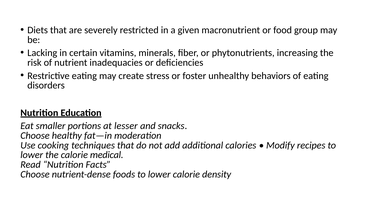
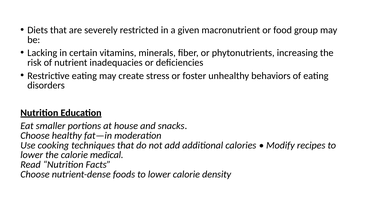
lesser: lesser -> house (126, 126)
